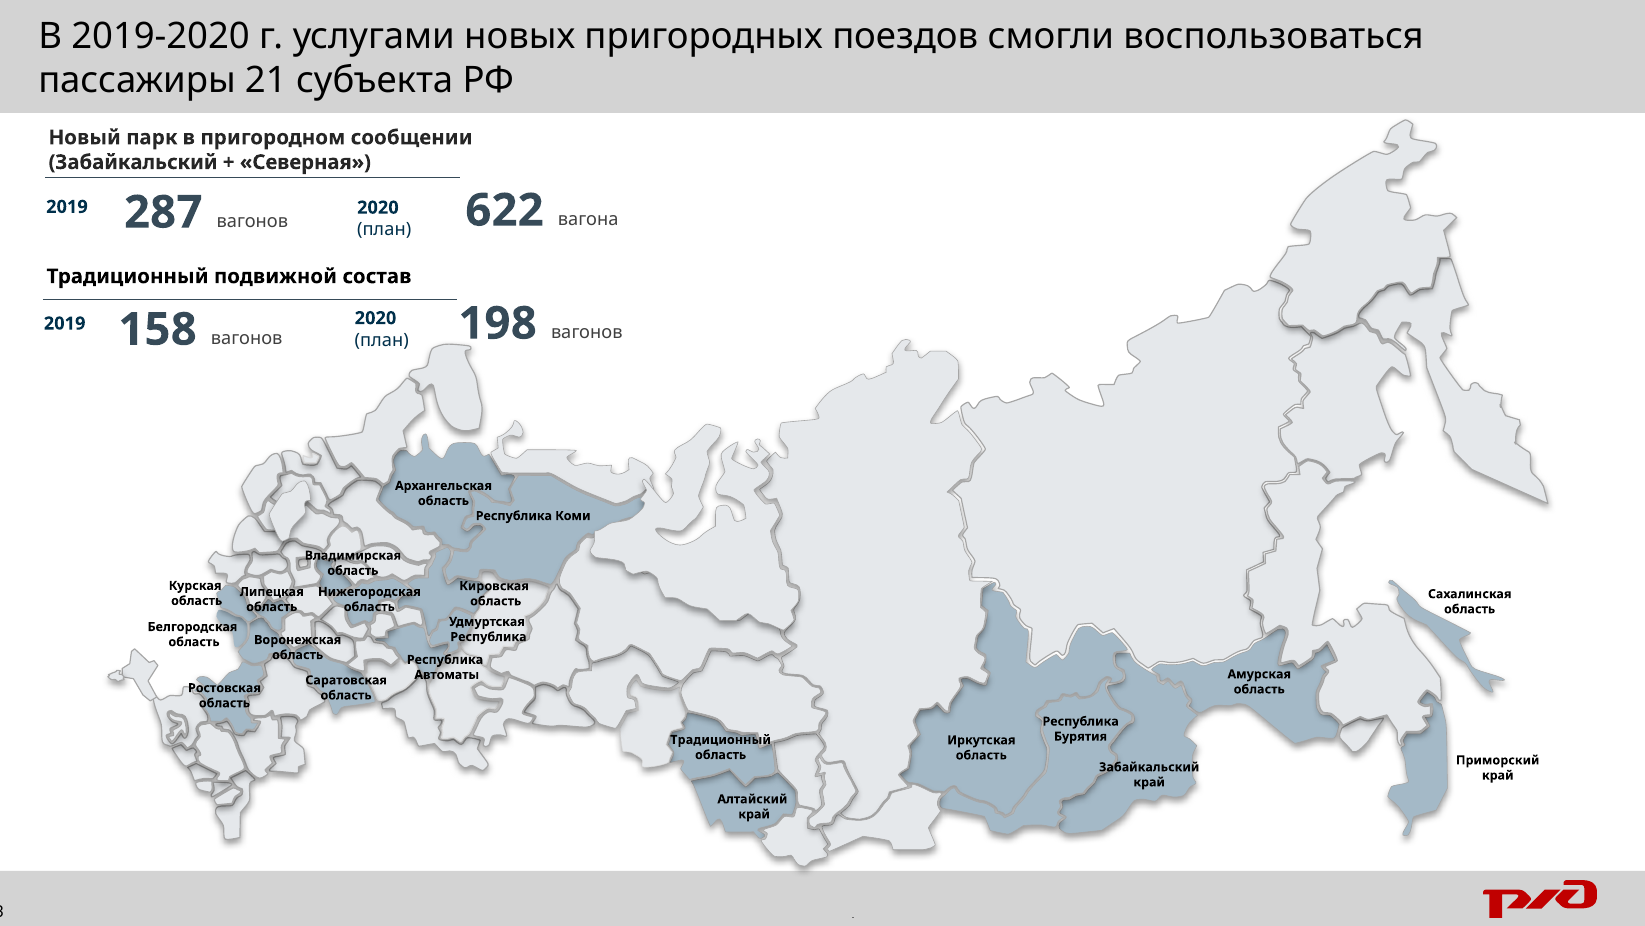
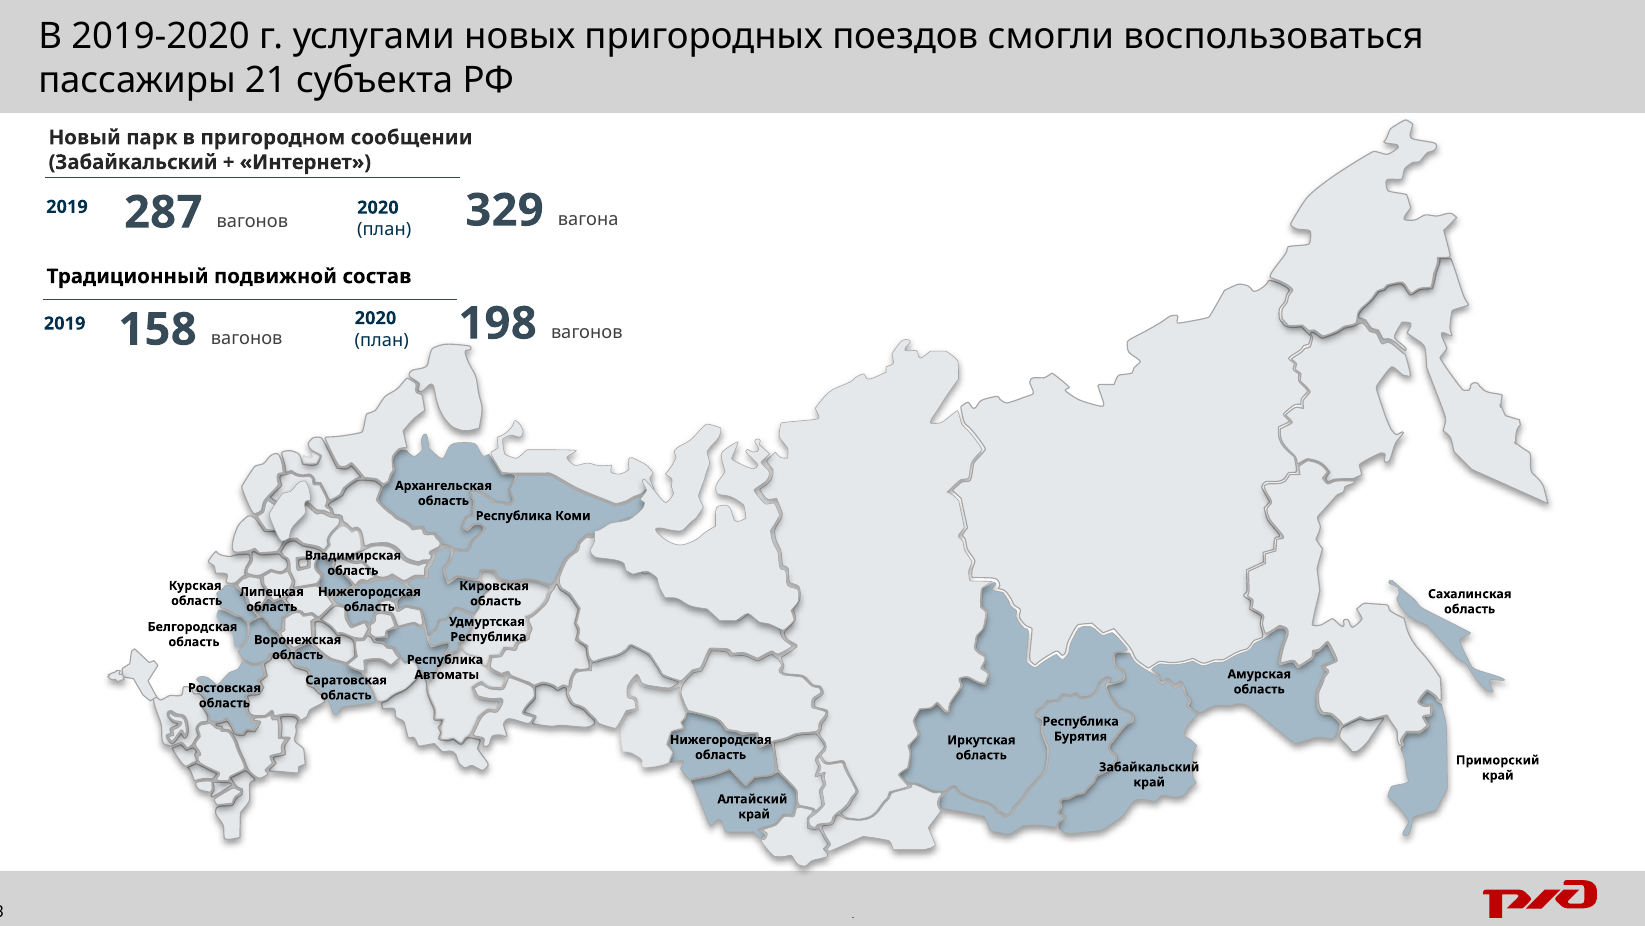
Северная: Северная -> Интернет (305, 162)
622: 622 -> 329 (505, 210)
Традиционный: Традиционный -> Нижегородская (721, 739)
